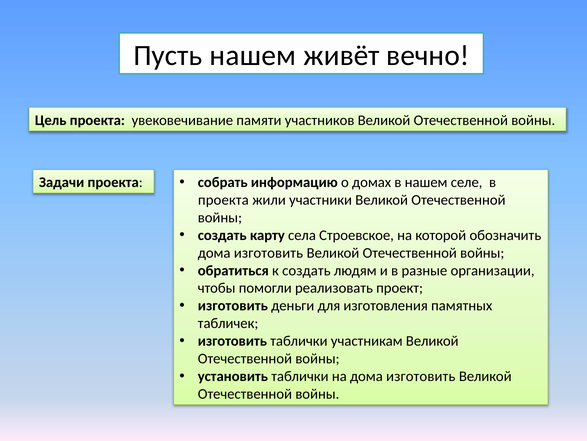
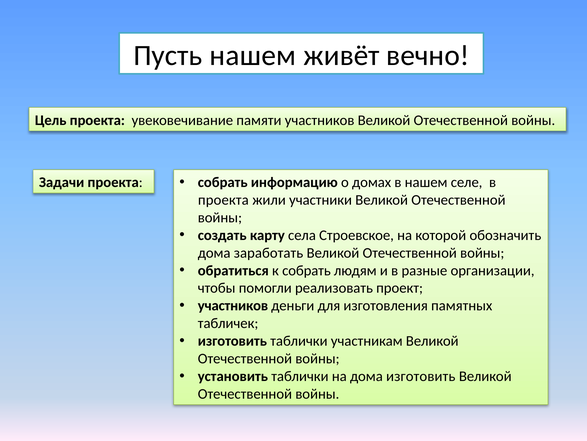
изготовить: изготовить -> заработать (268, 252)
к создать: создать -> собрать (306, 270)
изготовить: изготовить -> участников (233, 305)
